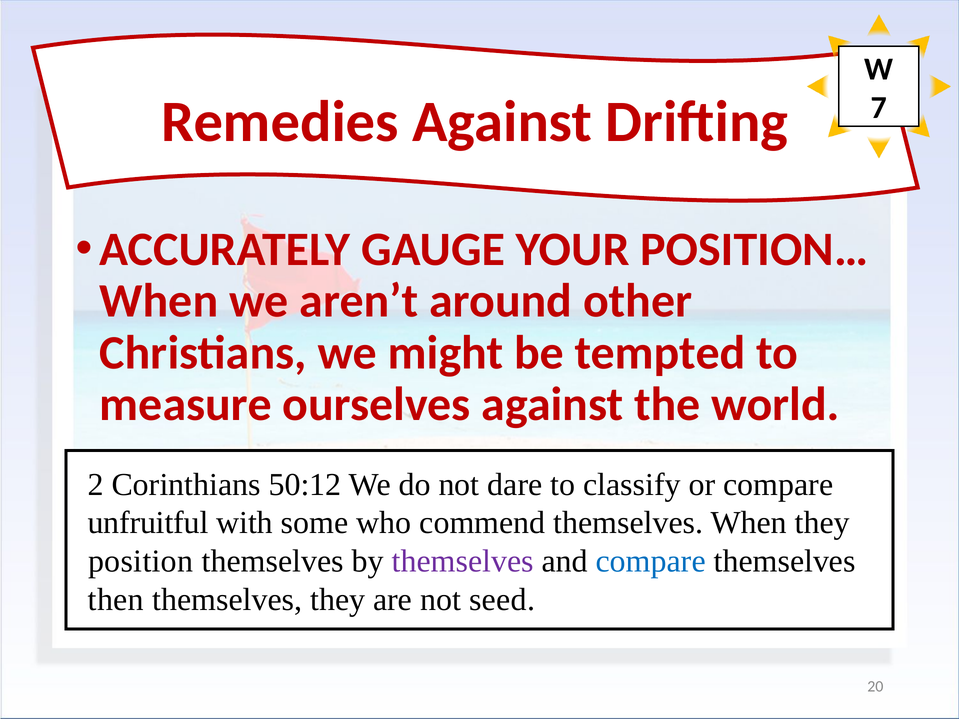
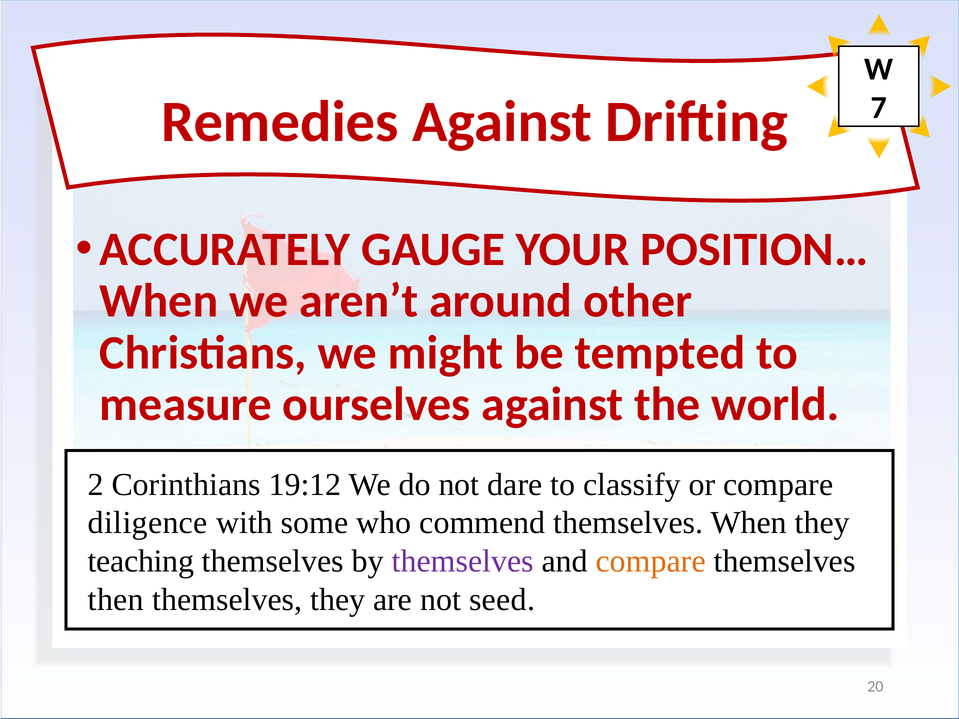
50:12: 50:12 -> 19:12 (305, 485)
unfruitful: unfruitful -> diligence (148, 523)
position: position -> teaching (141, 561)
compare colour: blue -> orange (651, 561)
